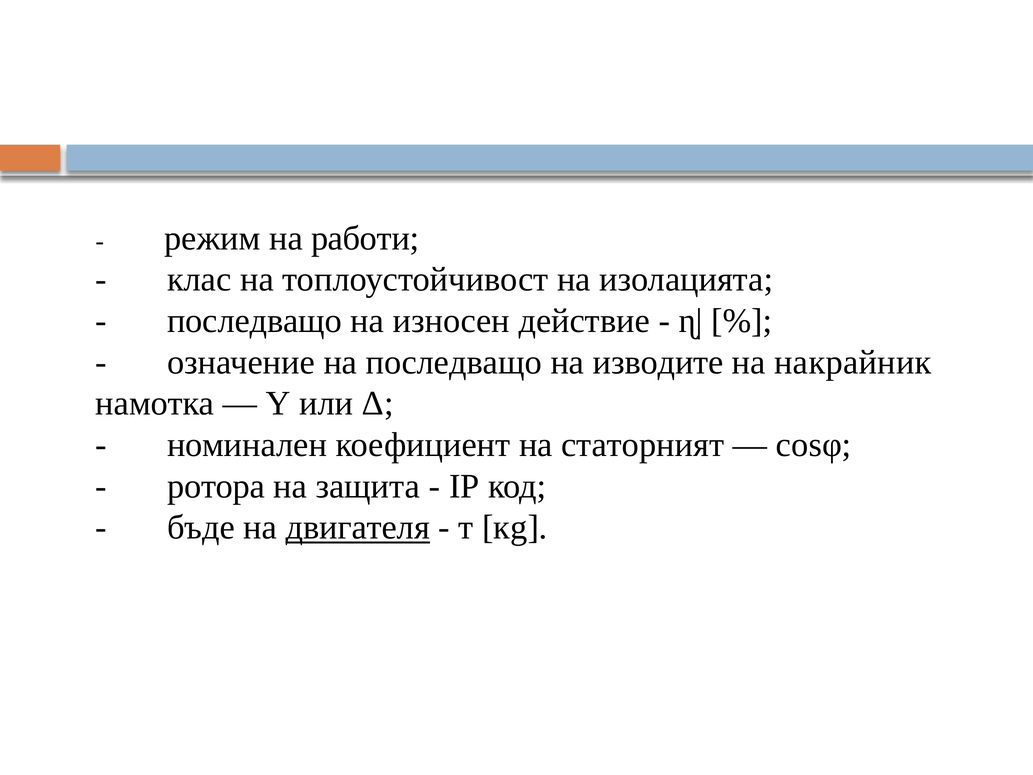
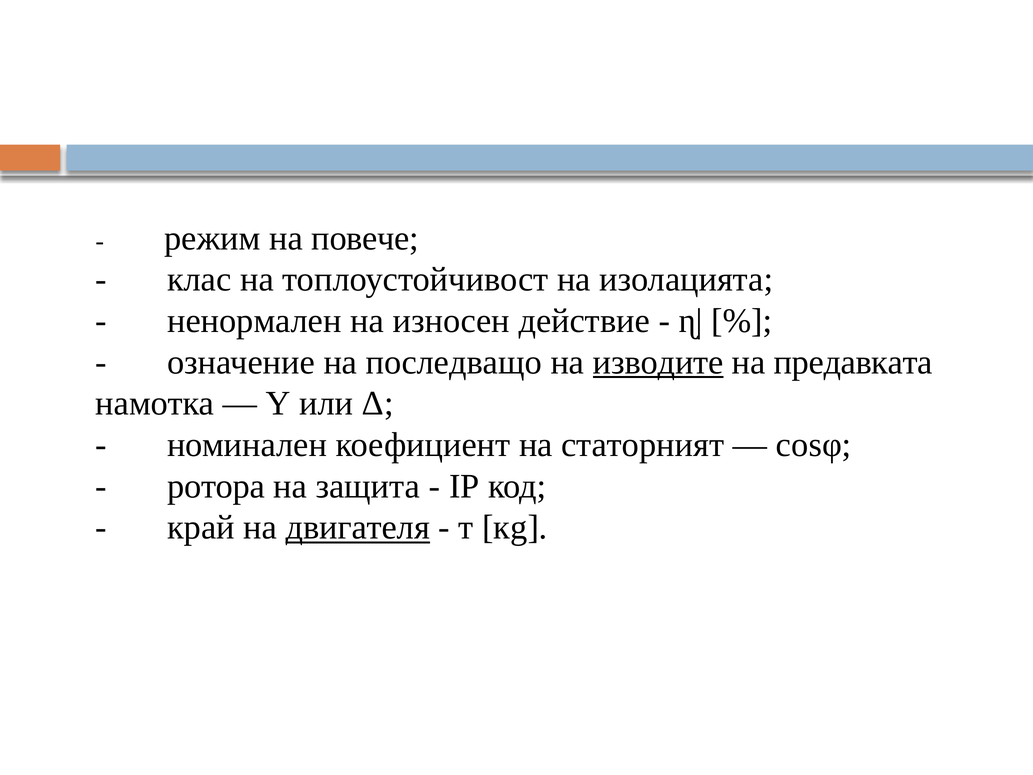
работи: работи -> повече (365, 238)
последващо: последващо -> ненормален (254, 321)
изводите underline: none -> present (658, 362)
накрайник: накрайник -> предавката (853, 362)
бъде: бъде -> край (201, 527)
